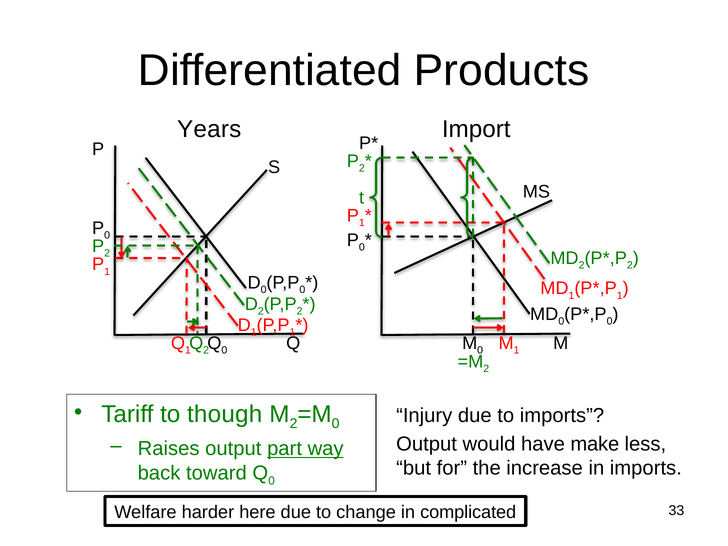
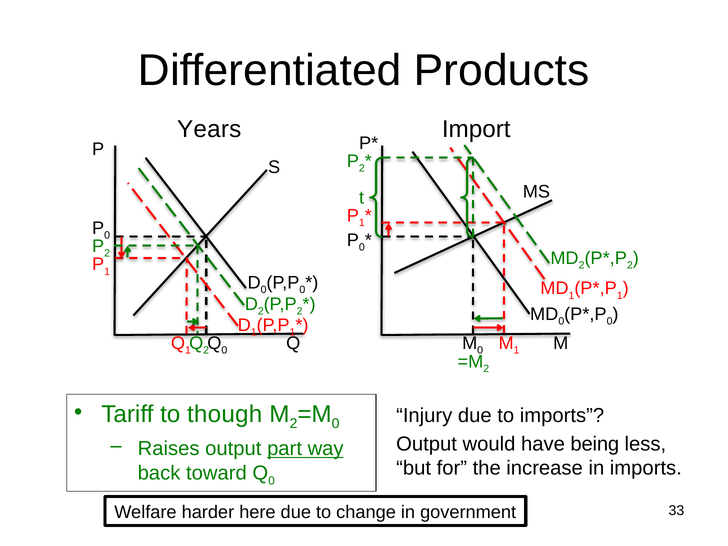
make: make -> being (595, 444)
complicated: complicated -> government (468, 512)
